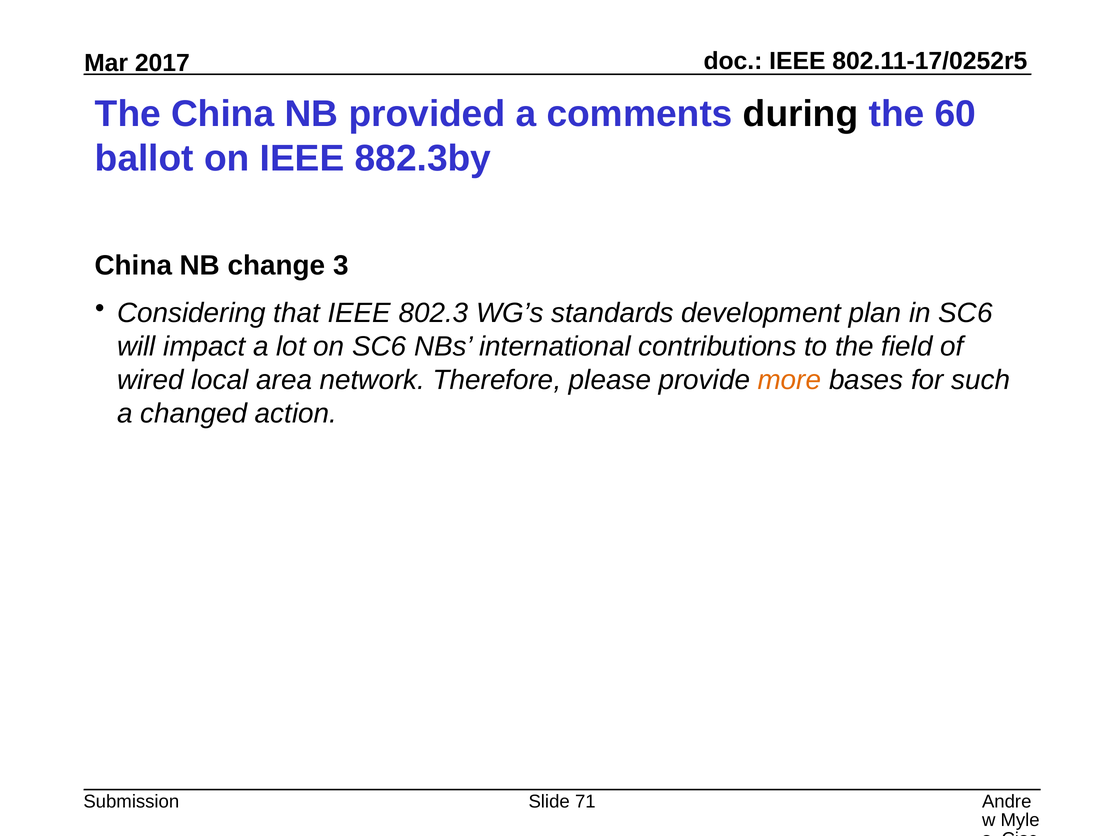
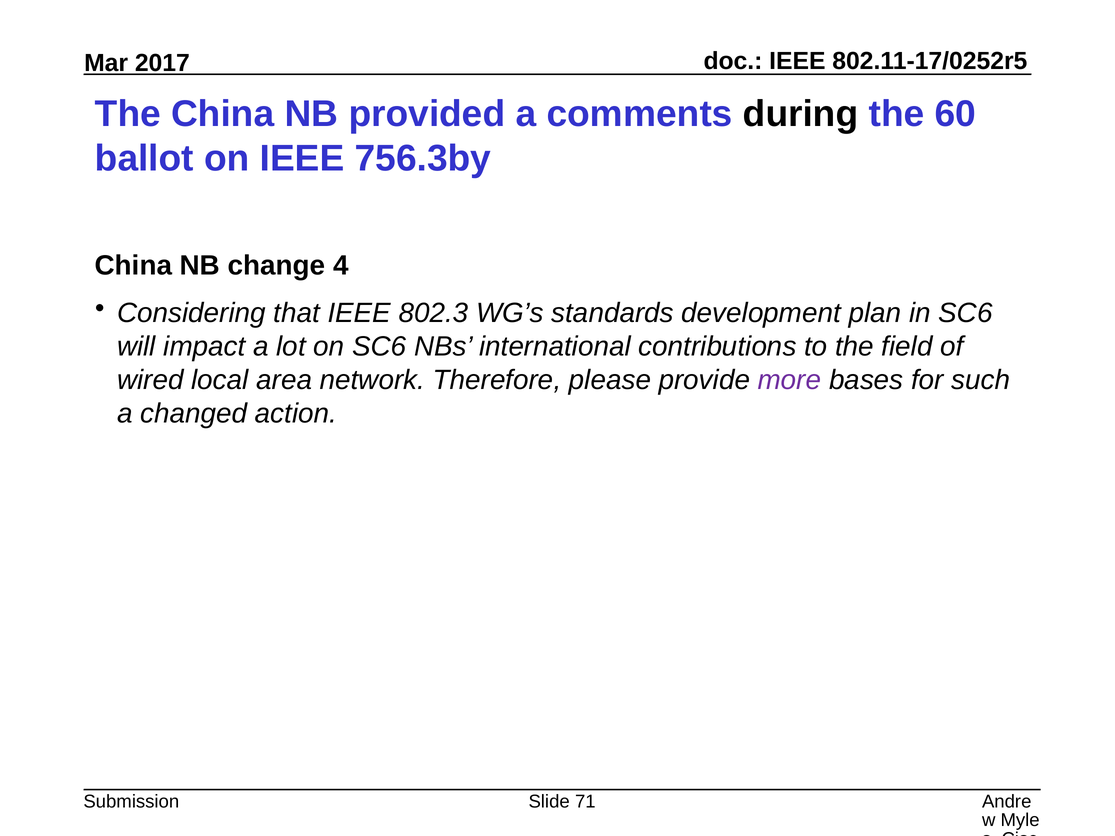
882.3by: 882.3by -> 756.3by (423, 159)
3: 3 -> 4 (341, 266)
more colour: orange -> purple (790, 380)
